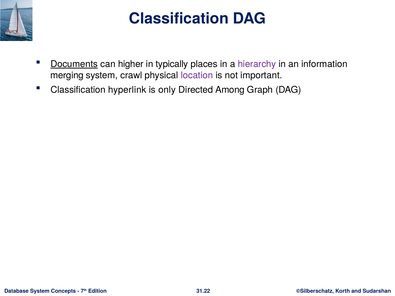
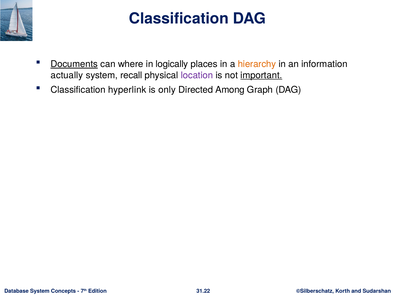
higher: higher -> where (131, 64)
typically: typically -> logically (172, 64)
hierarchy colour: purple -> orange (257, 64)
merging: merging -> actually (67, 75)
crawl: crawl -> recall (131, 75)
important underline: none -> present (261, 75)
